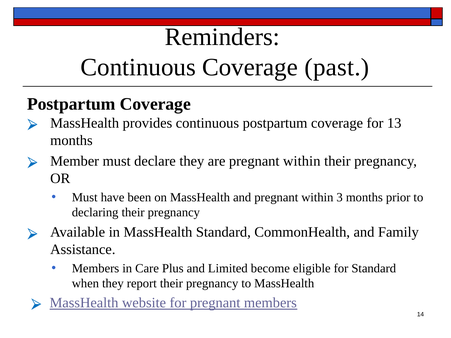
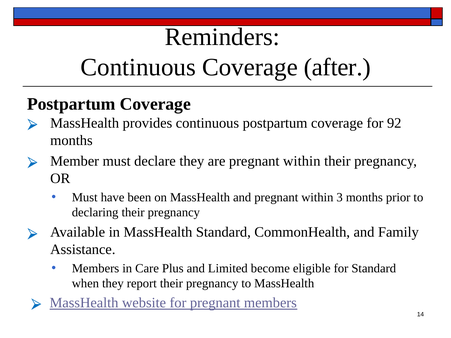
past: past -> after (337, 67)
13: 13 -> 92 (394, 123)
